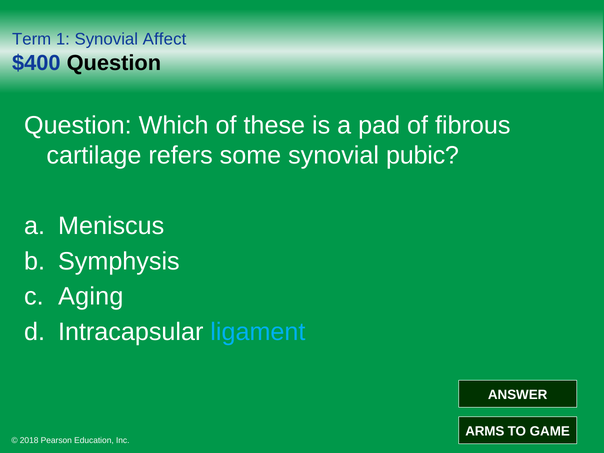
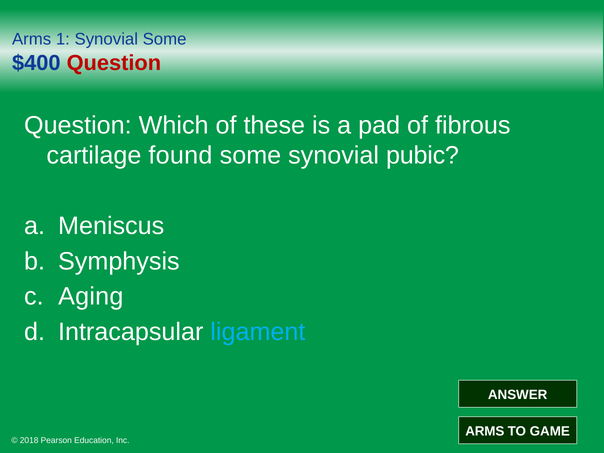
Term: Term -> Arms (32, 39)
Synovial Affect: Affect -> Some (165, 39)
Question colour: black -> red (114, 63)
refers: refers -> found (180, 156)
